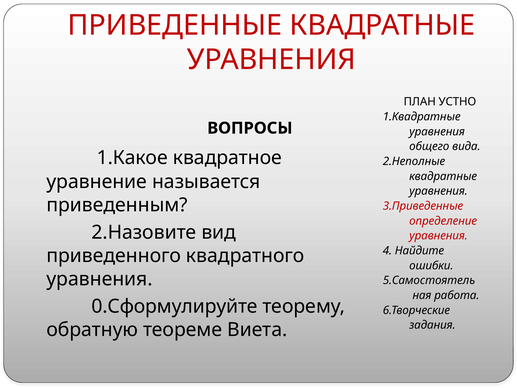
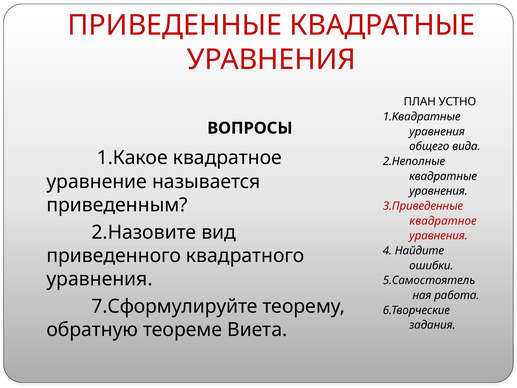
определение: определение -> квадратное (443, 221)
0.Сформулируйте: 0.Сформулируйте -> 7.Сформулируйте (175, 306)
